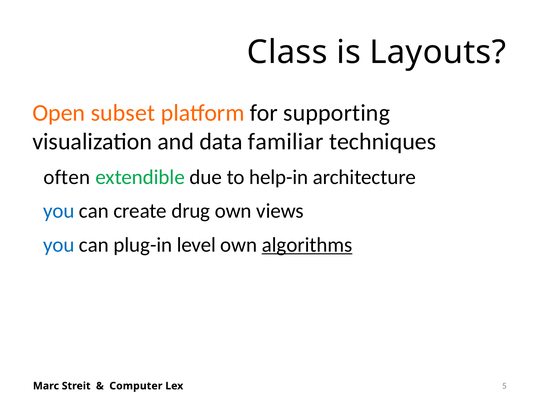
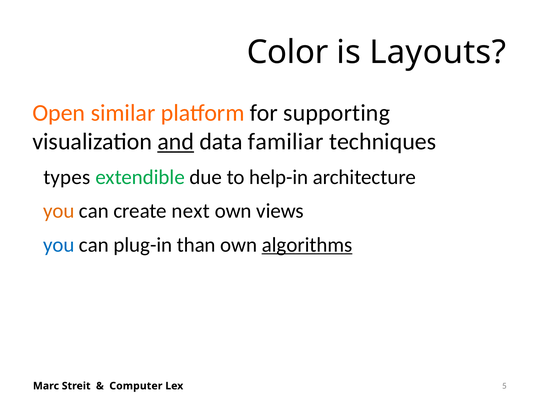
Class: Class -> Color (288, 52)
subset: subset -> similar (123, 113)
and underline: none -> present (176, 142)
often: often -> types (67, 177)
you colour: blue -> orange (59, 211)
drug: drug -> next (191, 211)
level: level -> than (196, 245)
